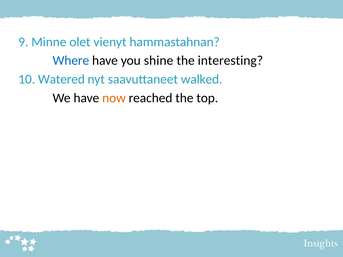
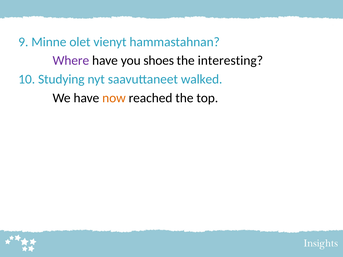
Where colour: blue -> purple (71, 61)
shine: shine -> shoes (159, 61)
Watered: Watered -> Studying (61, 79)
